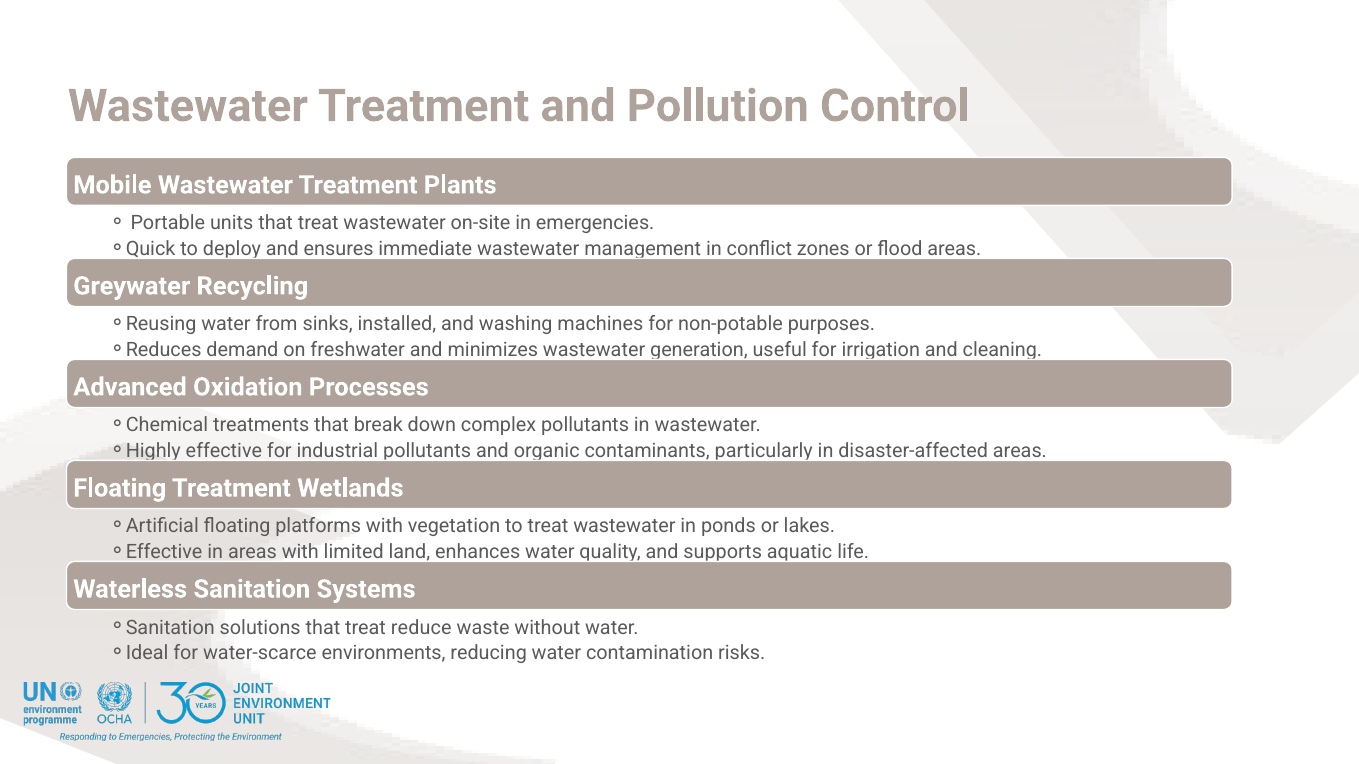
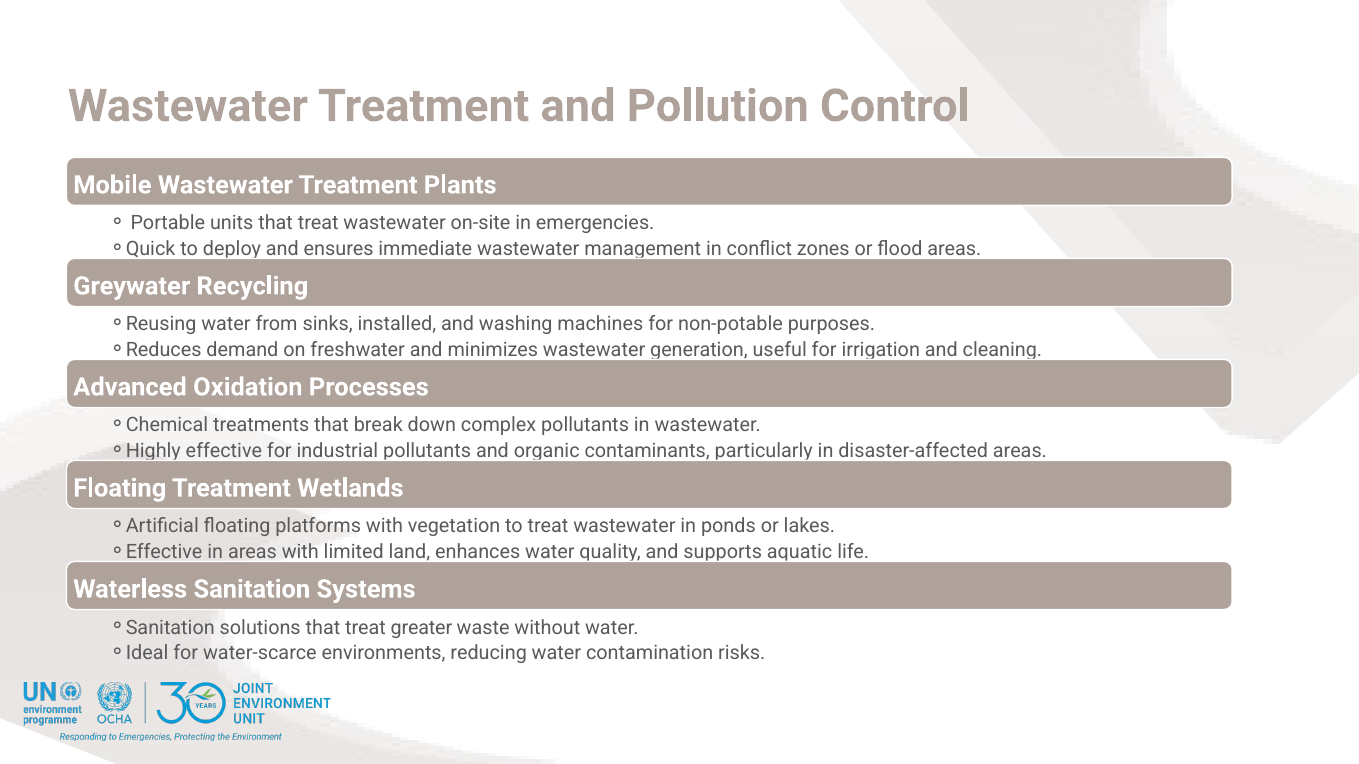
reduce: reduce -> greater (421, 628)
